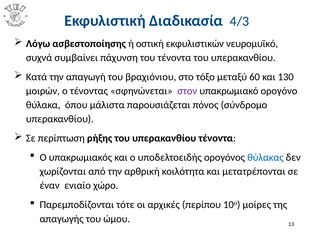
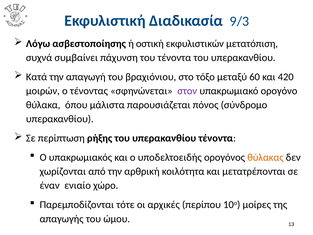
4/3: 4/3 -> 9/3 (239, 21)
νευρομυϊκό: νευρομυϊκό -> μετατόπιση (252, 44)
130: 130 -> 420 (286, 77)
θύλακας colour: blue -> orange (265, 157)
